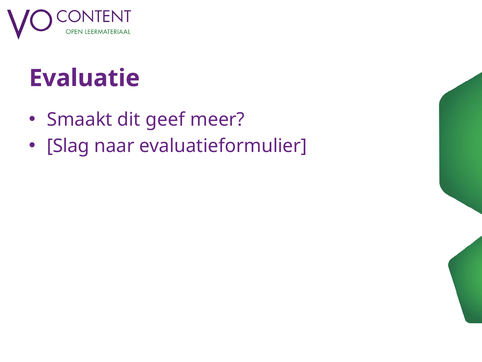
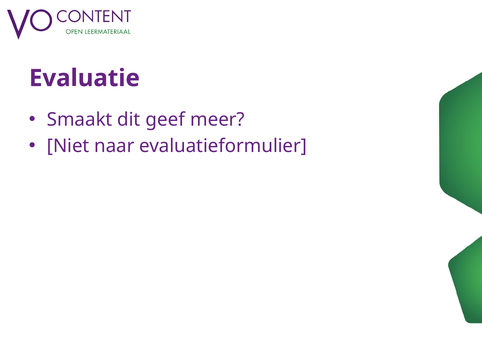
Slag: Slag -> Niet (68, 146)
